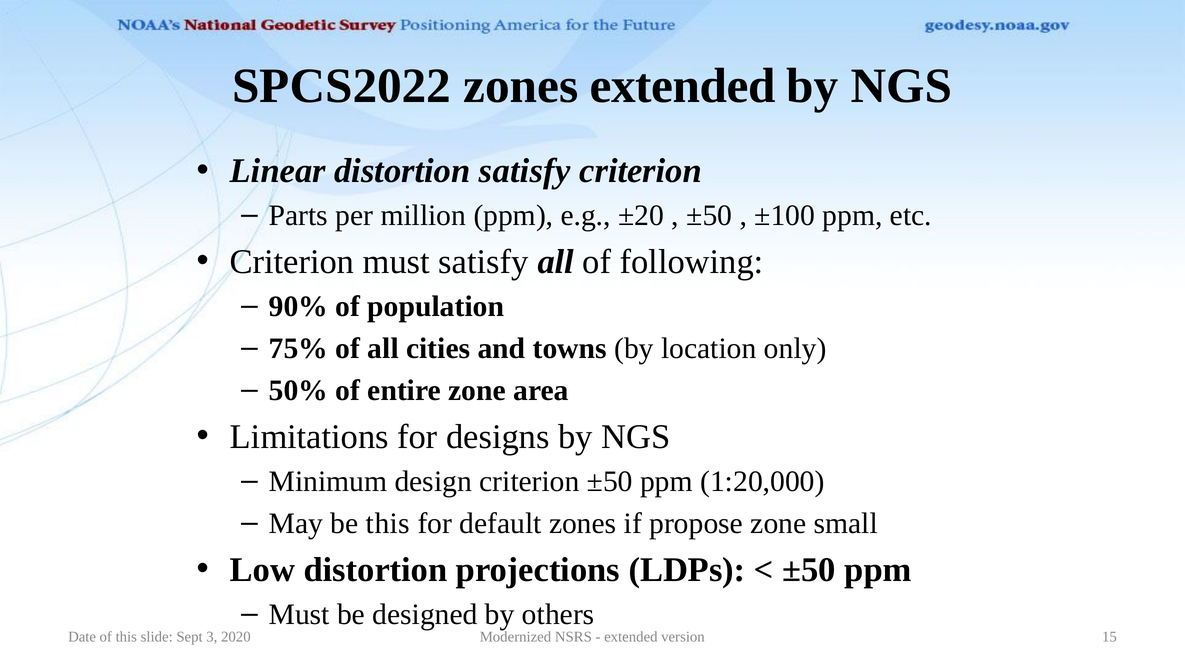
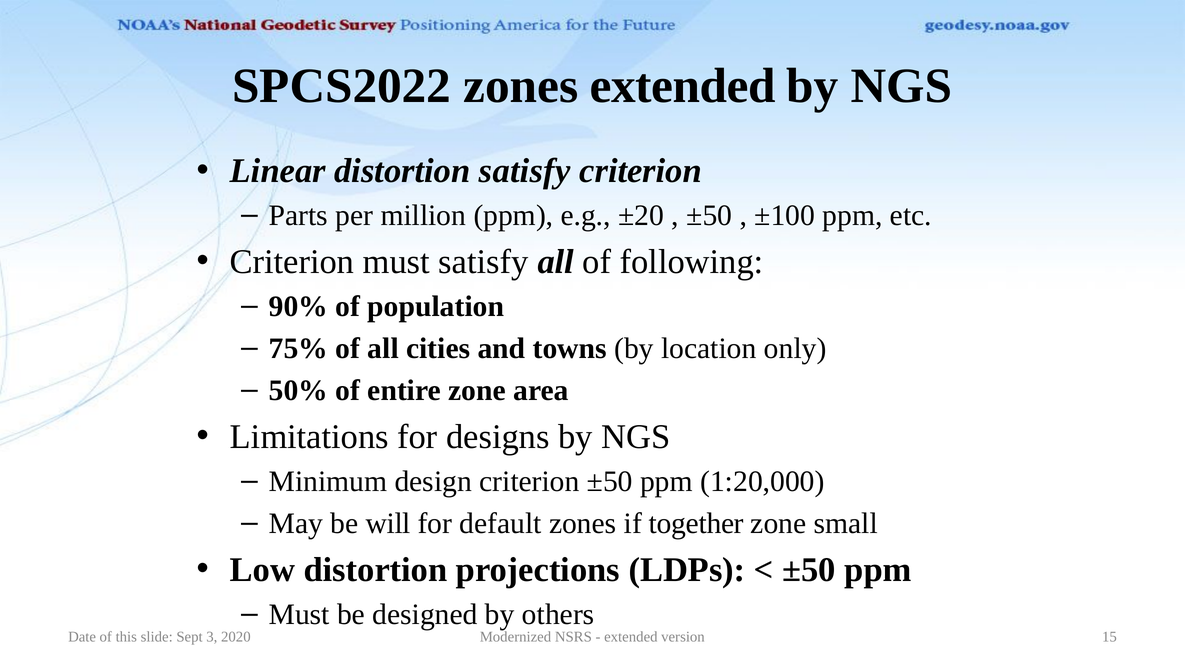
be this: this -> will (388, 523)
propose: propose -> together (696, 523)
